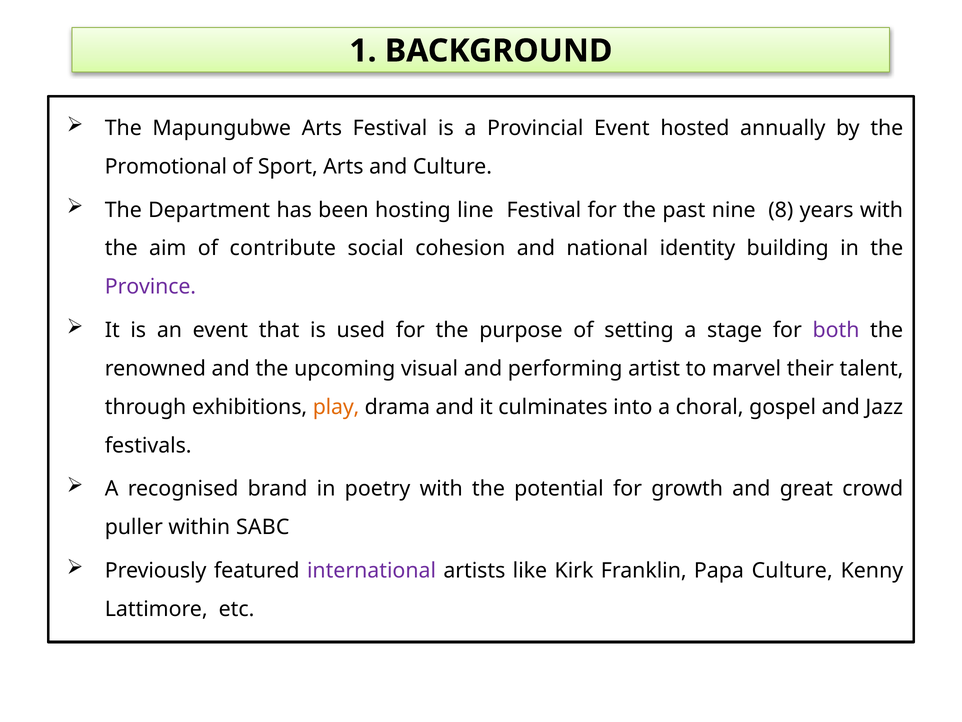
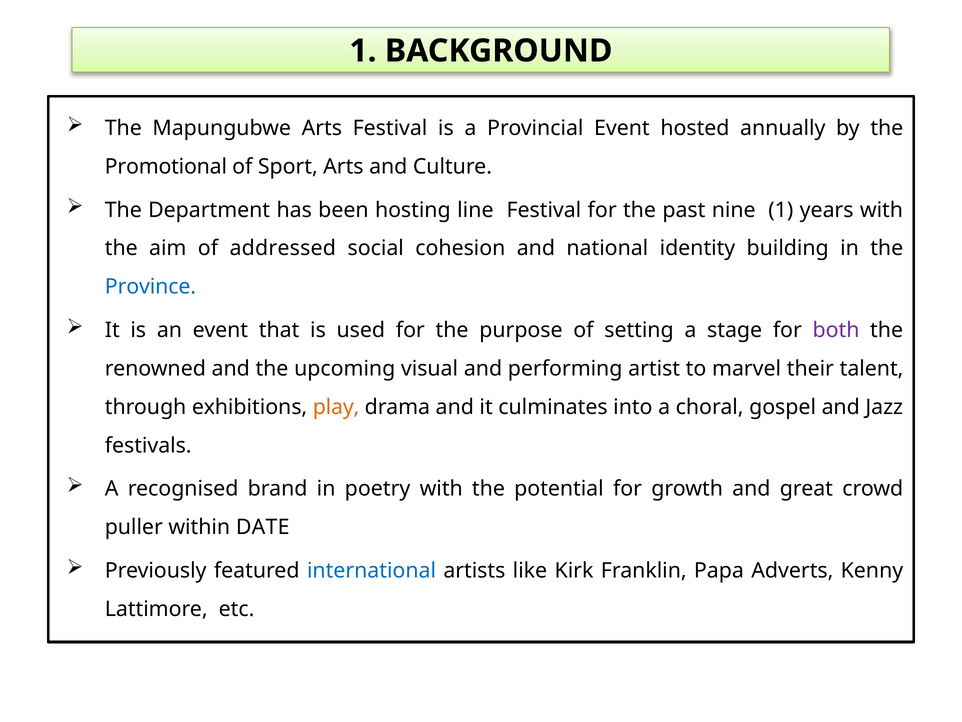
nine 8: 8 -> 1 (781, 210)
contribute: contribute -> addressed (283, 248)
Province colour: purple -> blue (150, 287)
SABC: SABC -> DATE (263, 527)
international colour: purple -> blue (372, 570)
Papa Culture: Culture -> Adverts (792, 570)
